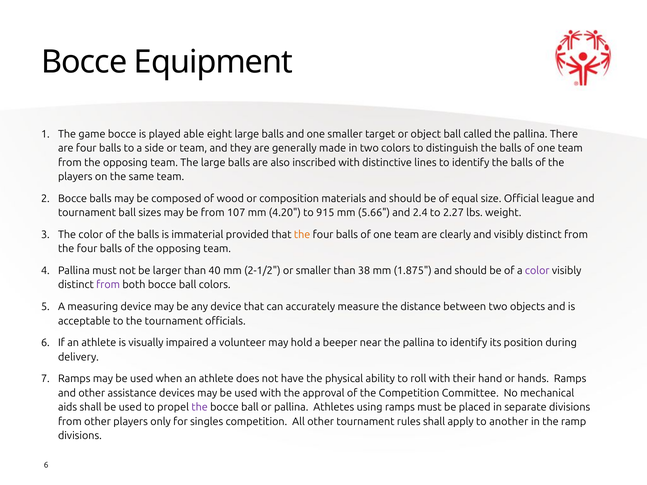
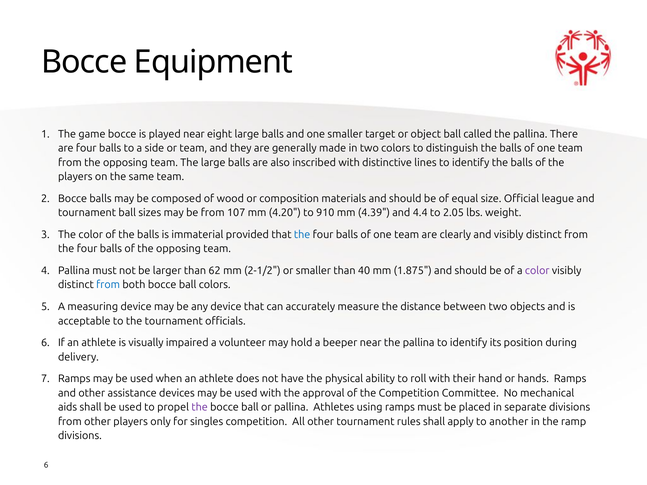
played able: able -> near (194, 134)
915: 915 -> 910 (325, 213)
5.66: 5.66 -> 4.39 (374, 213)
2.4: 2.4 -> 4.4 (420, 213)
2.27: 2.27 -> 2.05 (453, 213)
the colour: orange -> blue (302, 235)
40: 40 -> 62 (215, 271)
38: 38 -> 40 (364, 271)
from colour: purple -> blue (108, 285)
